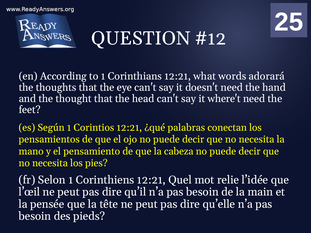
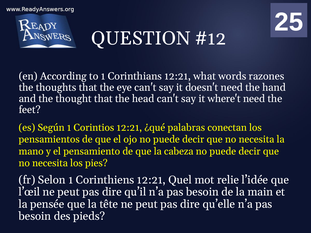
adorará: adorará -> razones (267, 76)
